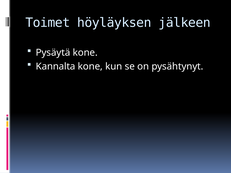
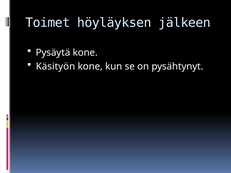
Kannalta: Kannalta -> Käsityön (55, 66)
